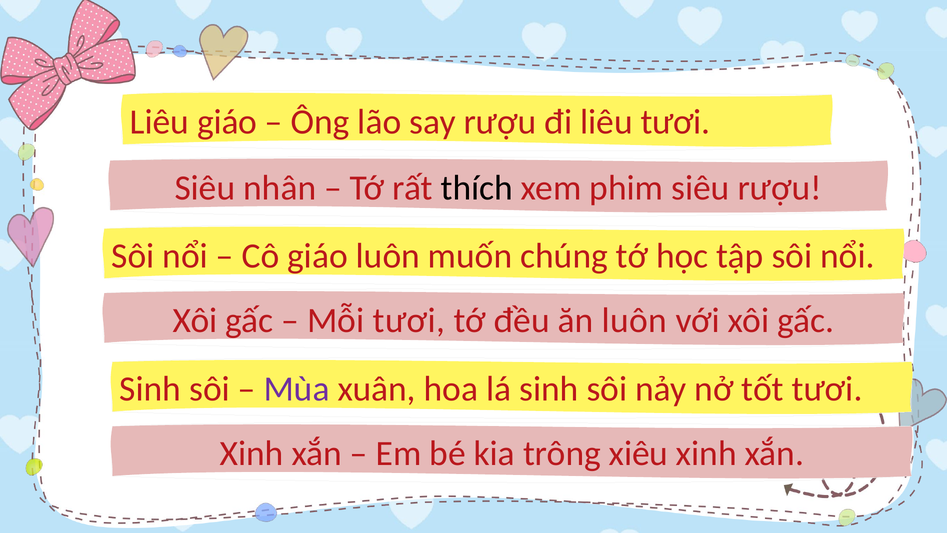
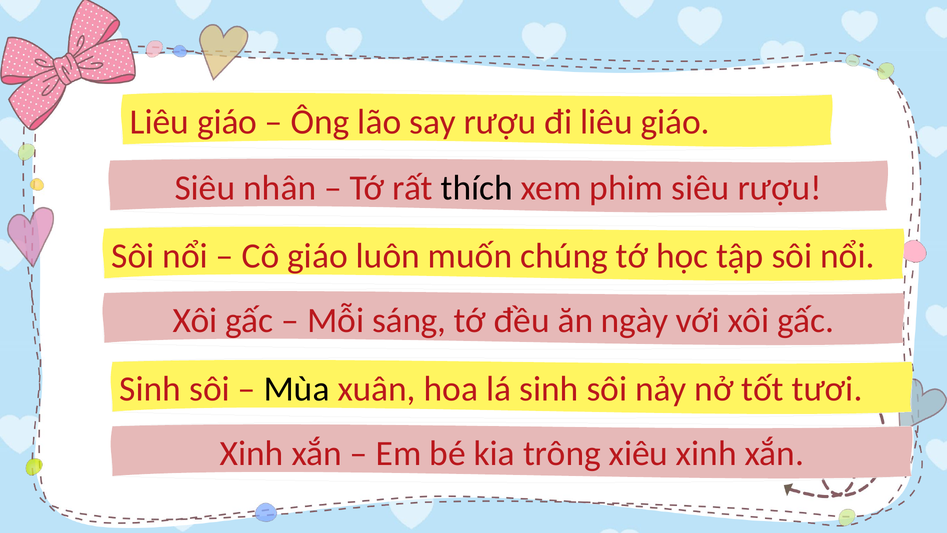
đi liêu tươi: tươi -> giáo (675, 122)
Mỗi tươi: tươi -> sáng (409, 320)
ăn luôn: luôn -> ngày (635, 320)
Mùa colour: purple -> black (297, 389)
